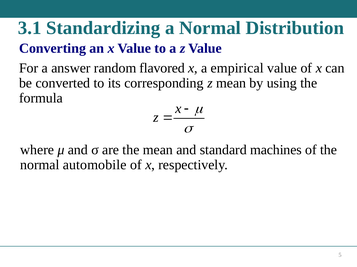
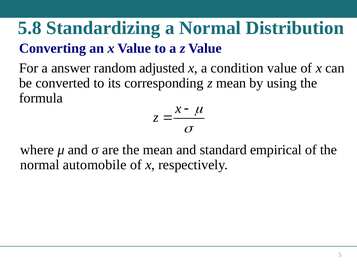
3.1: 3.1 -> 5.8 (30, 28)
flavored: flavored -> adjusted (162, 68)
empirical: empirical -> condition (237, 68)
machines: machines -> empirical (276, 150)
